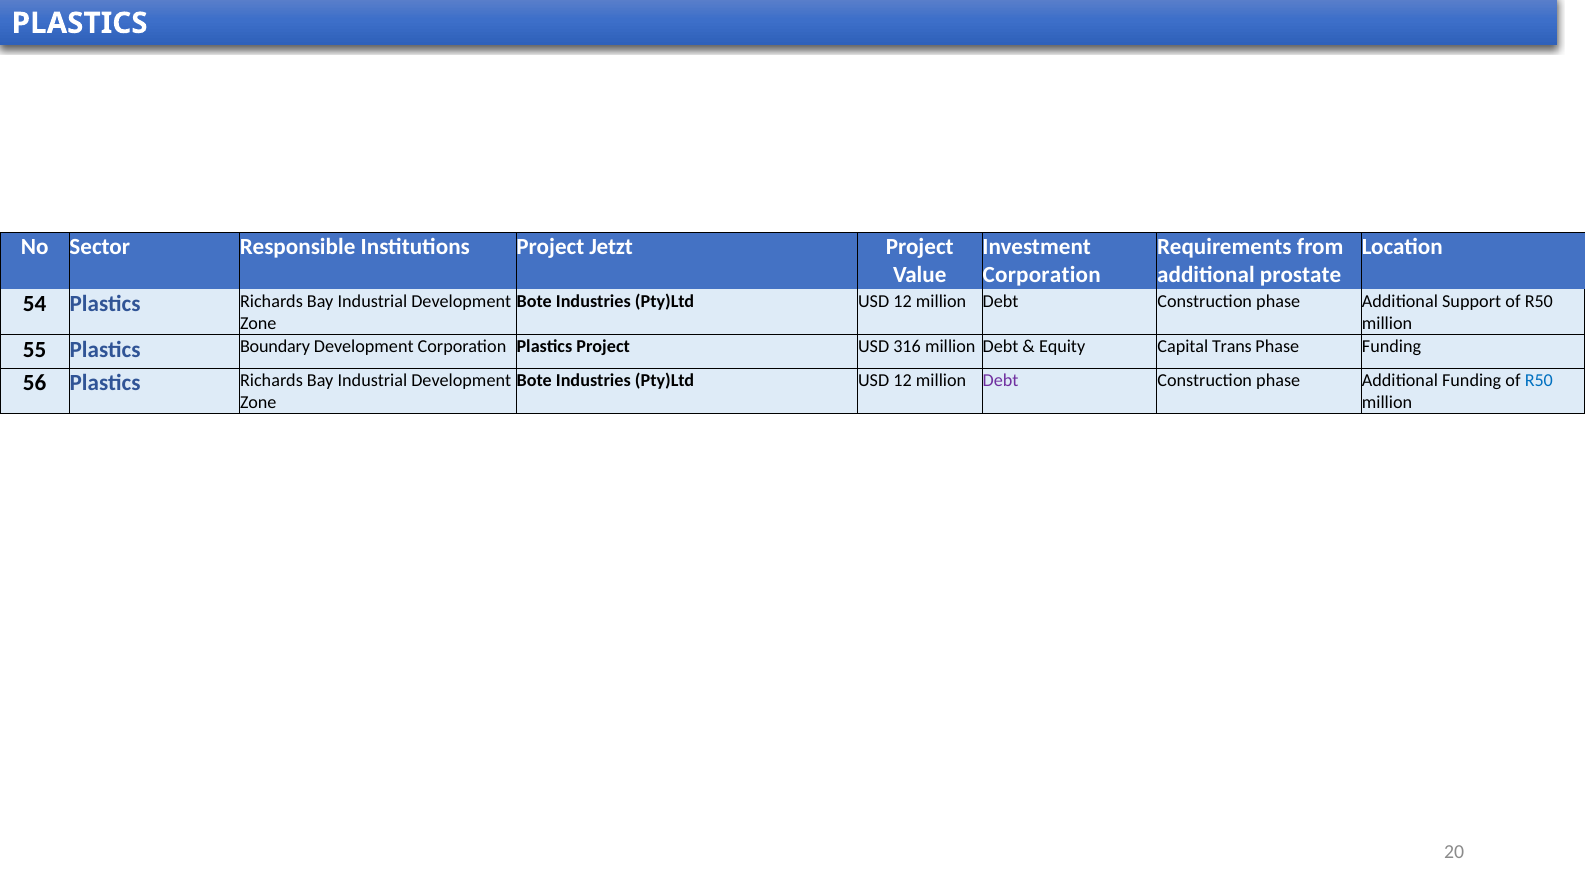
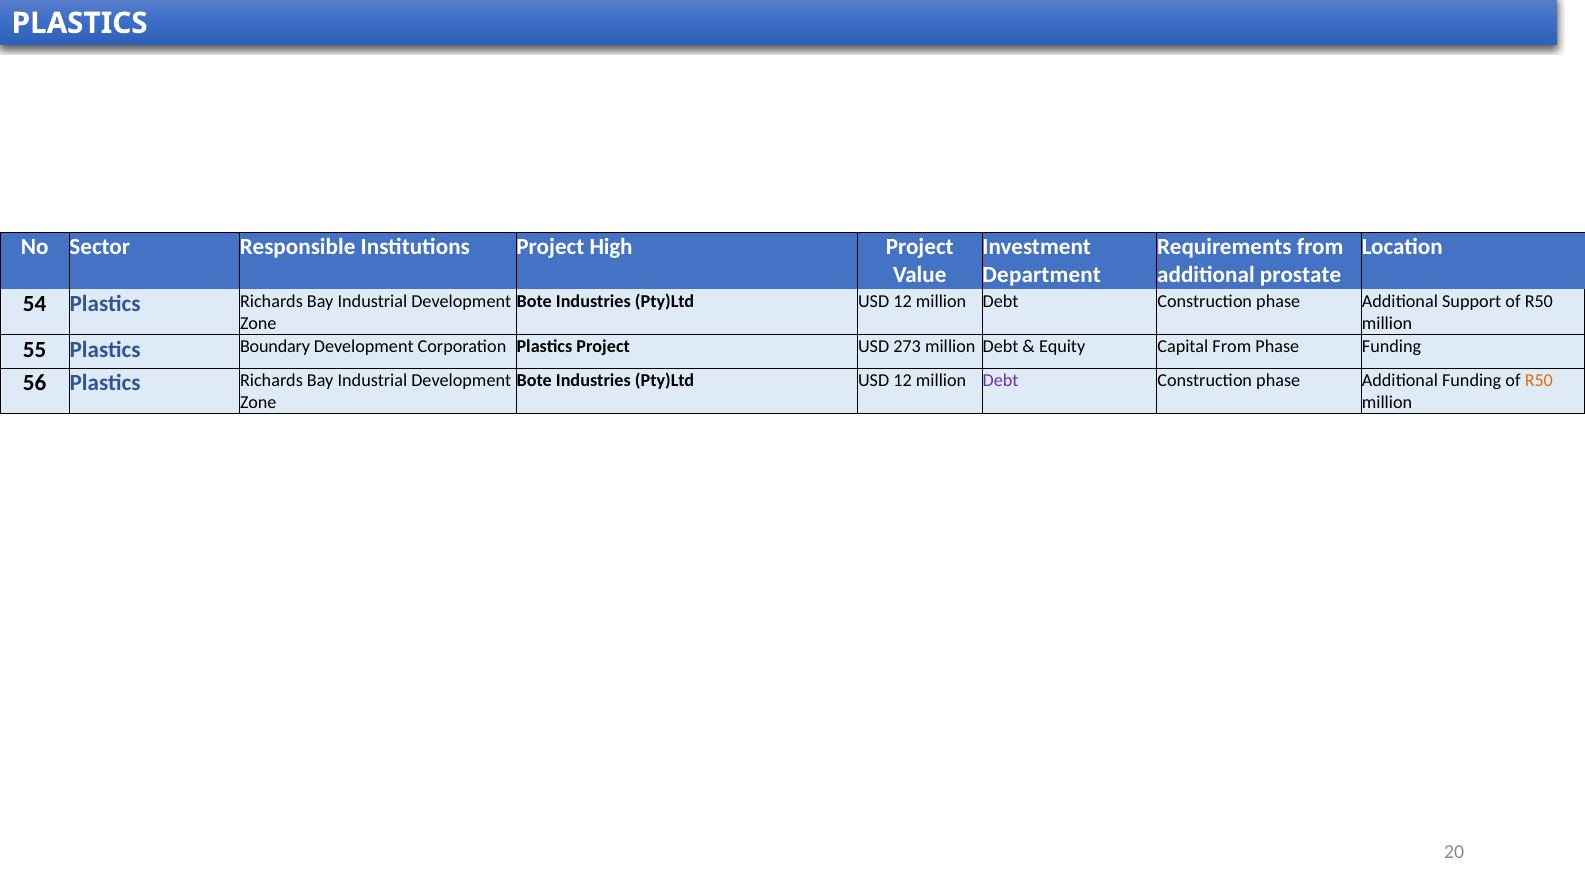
Jetzt: Jetzt -> High (611, 247)
Corporation: Corporation -> Department (1042, 275)
316: 316 -> 273 (907, 347)
Capital Trans: Trans -> From (1232, 347)
R50 colour: blue -> orange (1539, 380)
